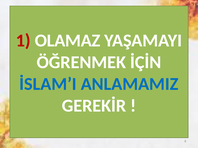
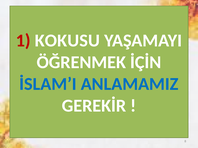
OLAMAZ: OLAMAZ -> KOKUSU (67, 41)
